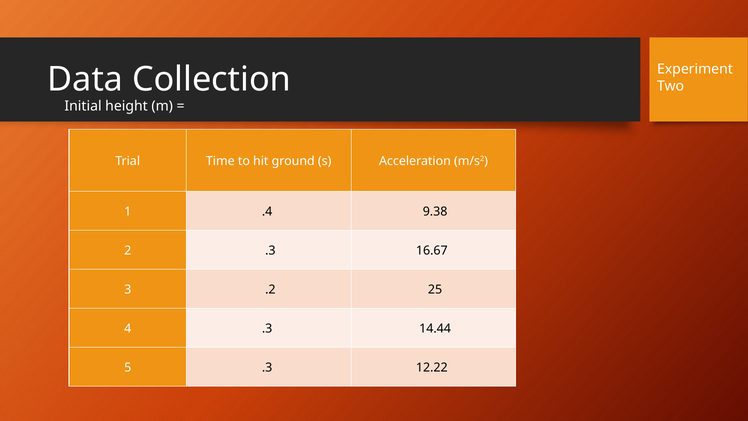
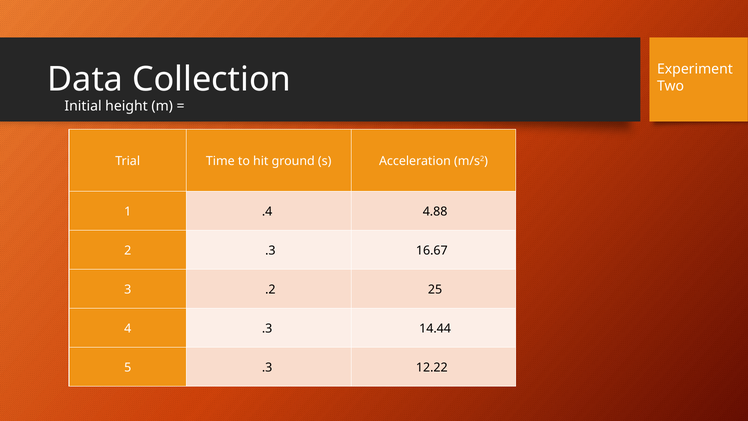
9.38: 9.38 -> 4.88 (435, 211)
